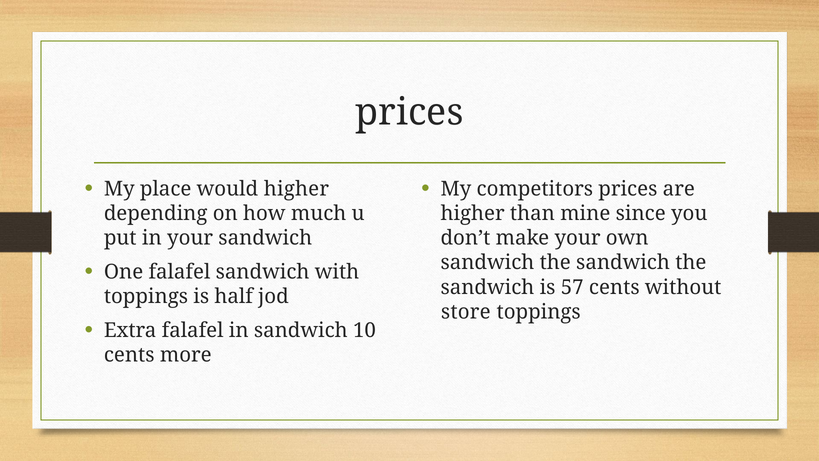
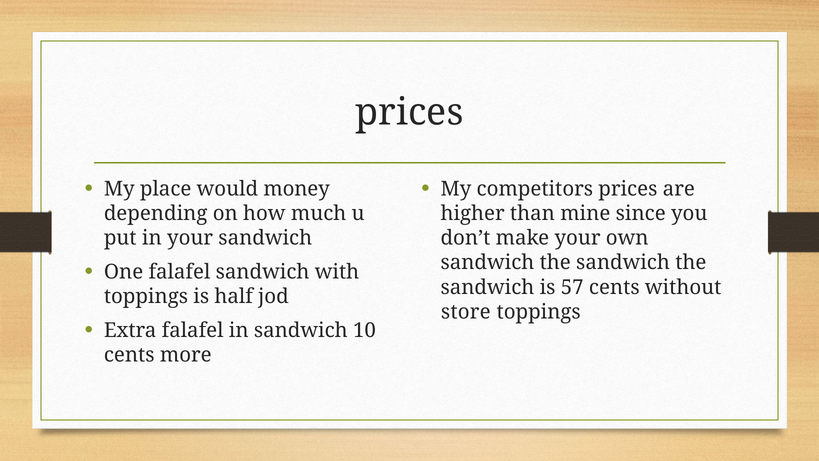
would higher: higher -> money (297, 189)
